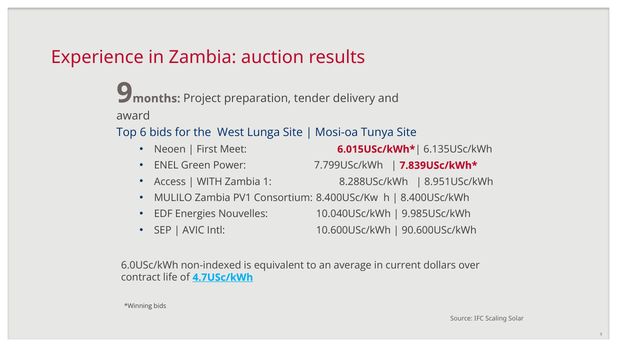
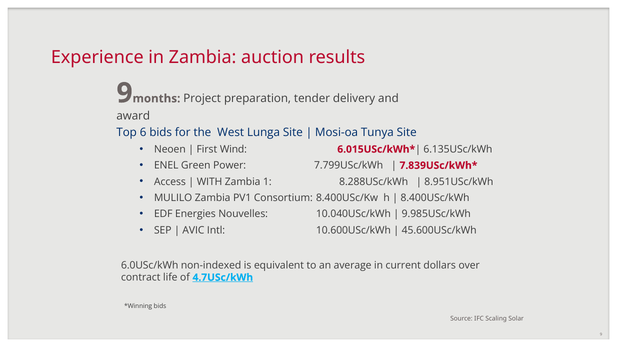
Meet: Meet -> Wind (233, 149)
90.600USc/kWh: 90.600USc/kWh -> 45.600USc/kWh (439, 230)
